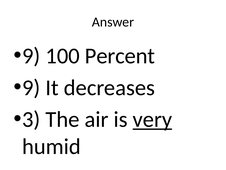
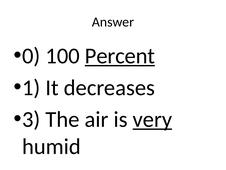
9: 9 -> 0 (31, 56)
Percent underline: none -> present (120, 56)
9: 9 -> 1 (31, 87)
